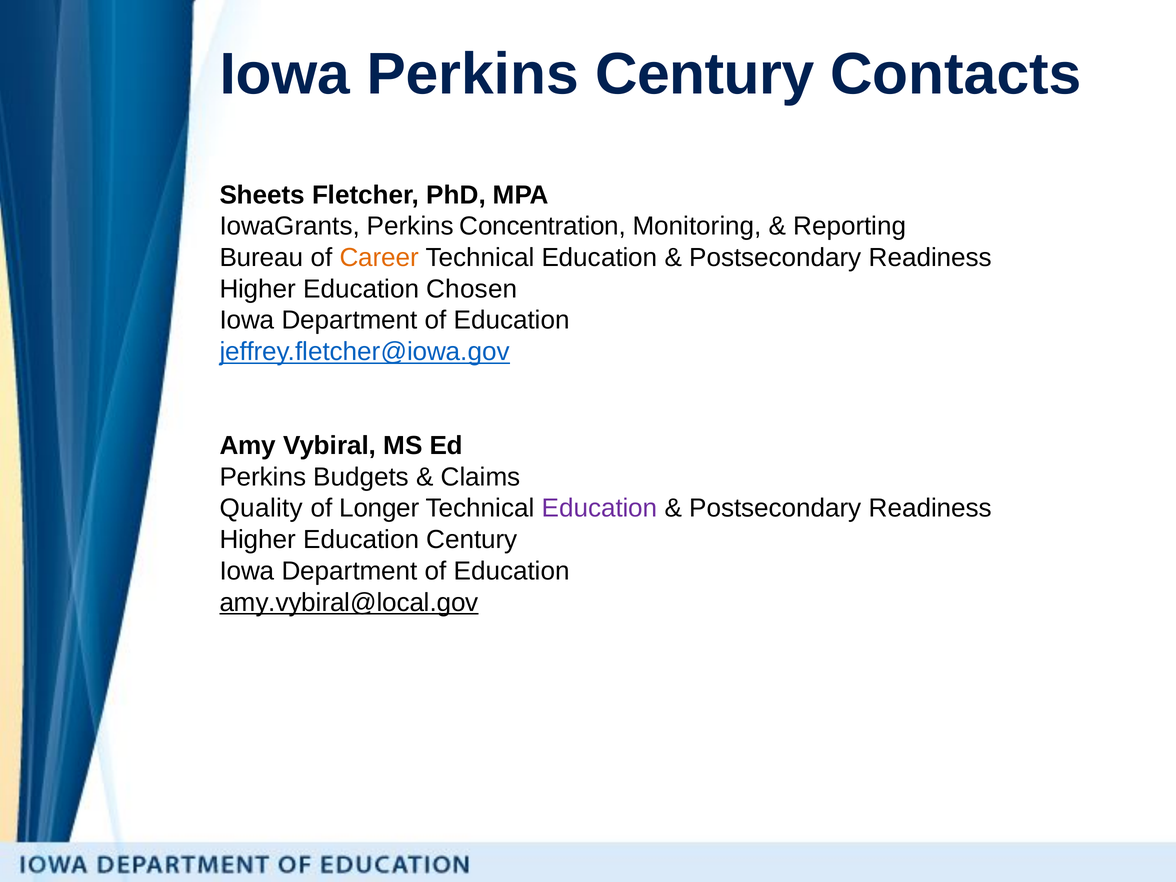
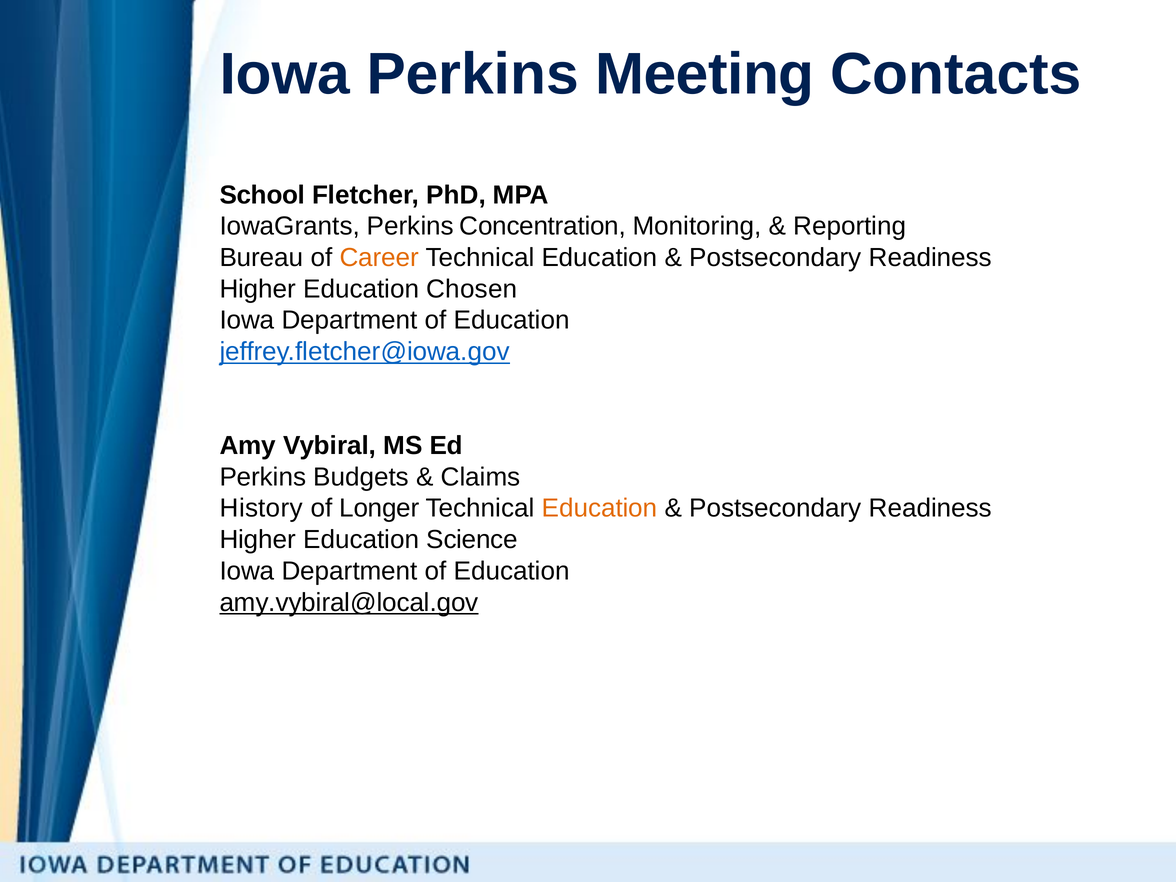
Perkins Century: Century -> Meeting (705, 75)
Sheets: Sheets -> School (262, 195)
Quality: Quality -> History (261, 508)
Education colour: purple -> orange (600, 508)
Education Century: Century -> Science (472, 540)
